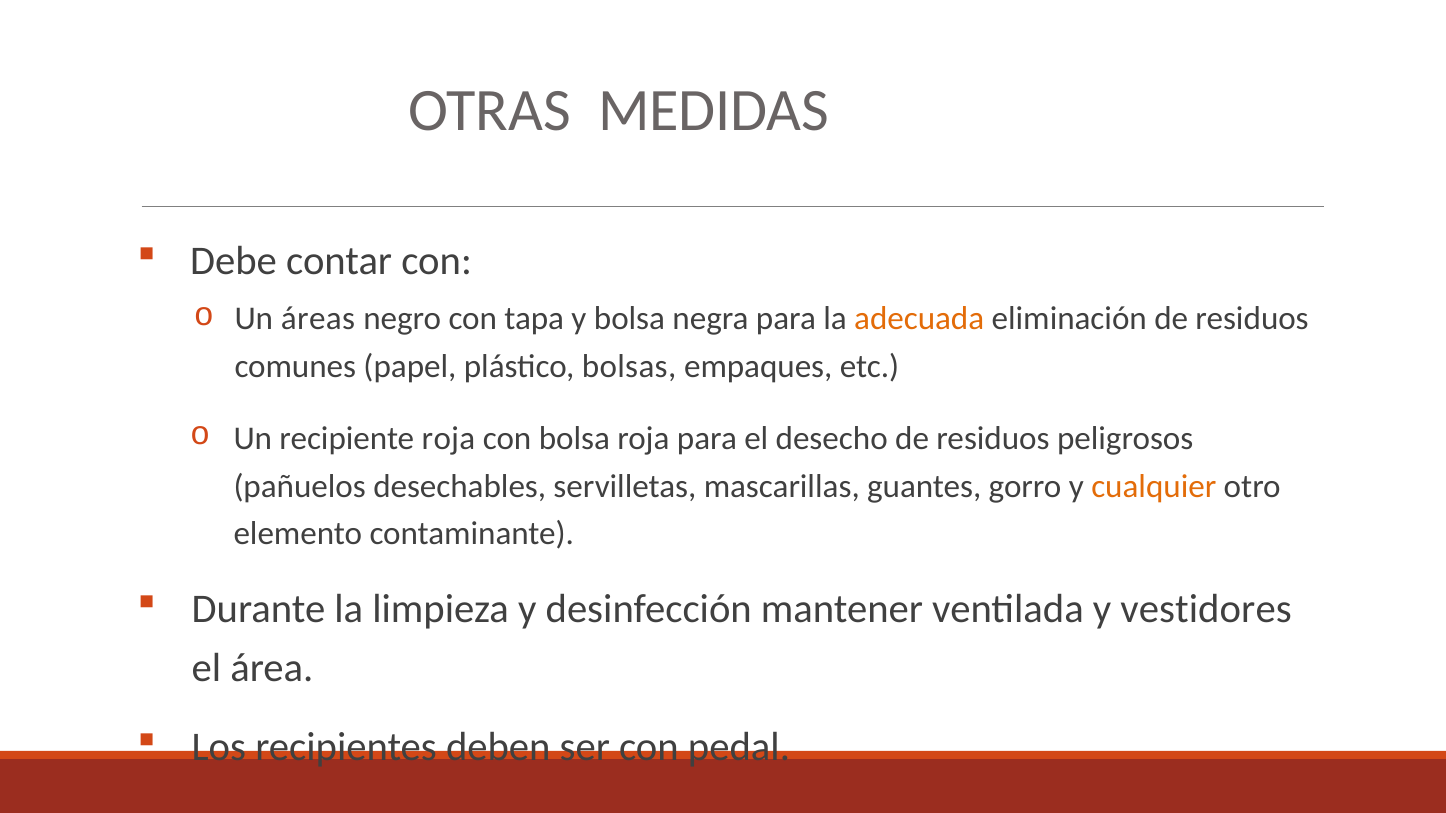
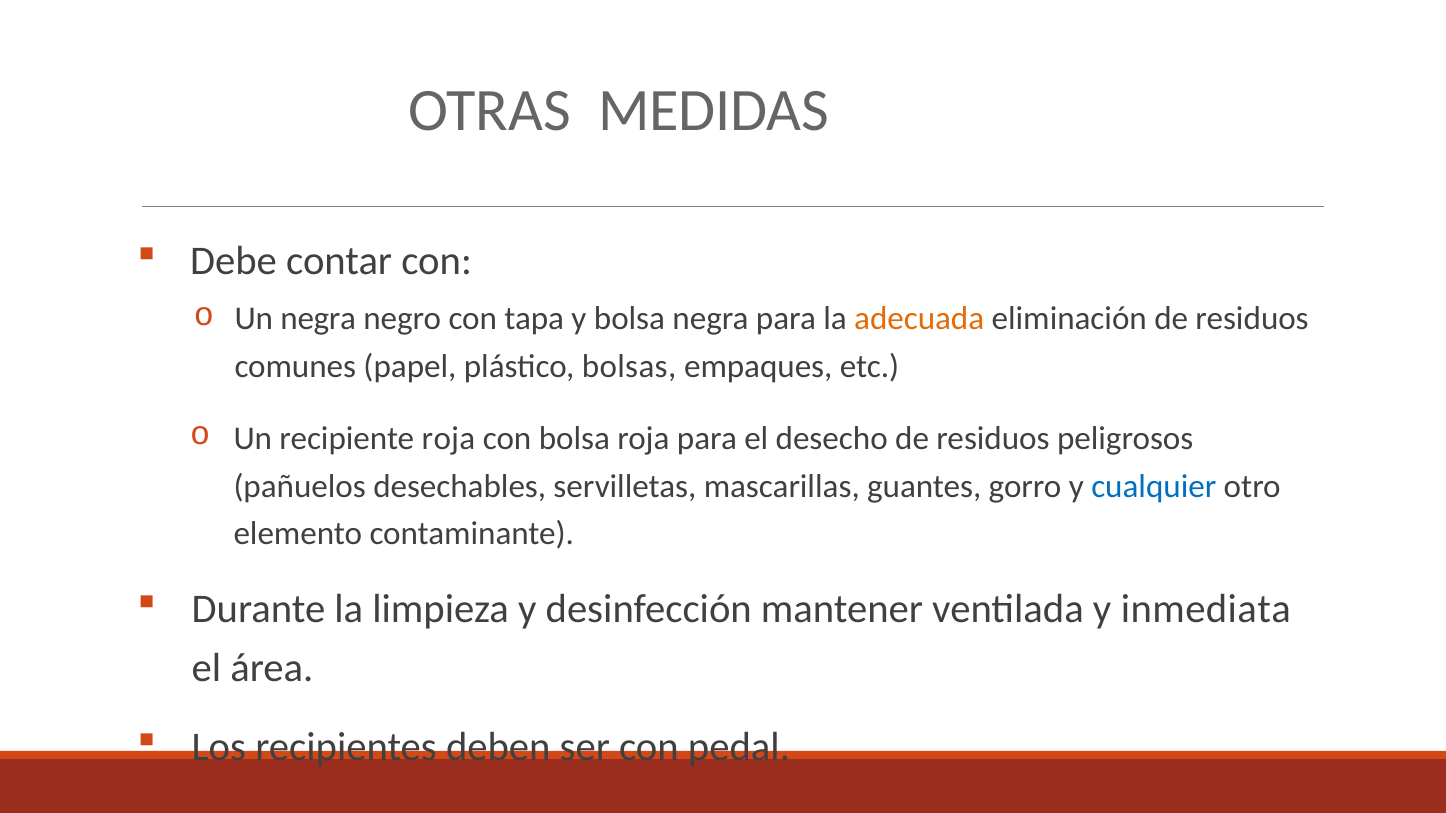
Un áreas: áreas -> negra (318, 319)
cualquier colour: orange -> blue (1154, 486)
vestidores: vestidores -> inmediata (1206, 610)
